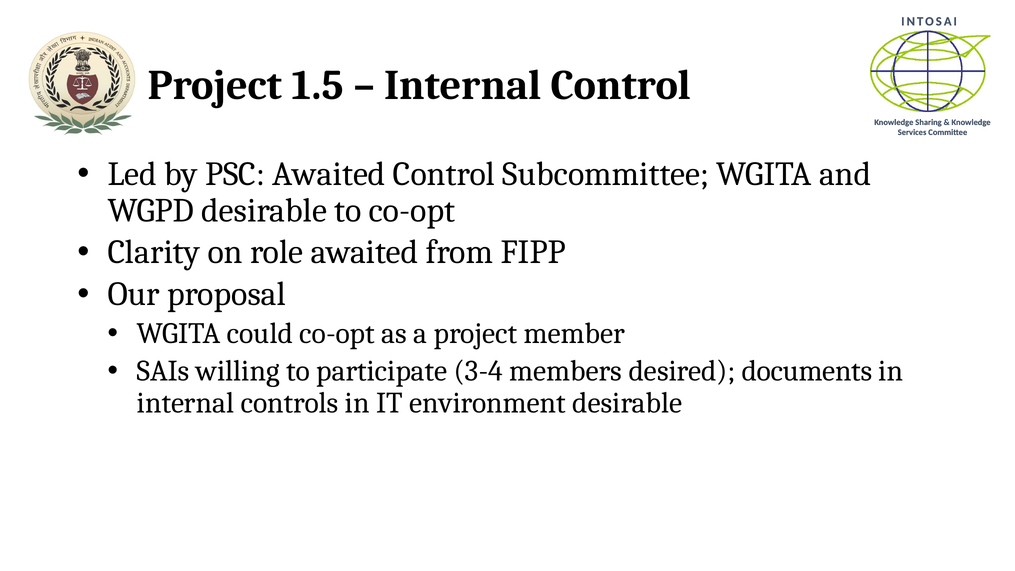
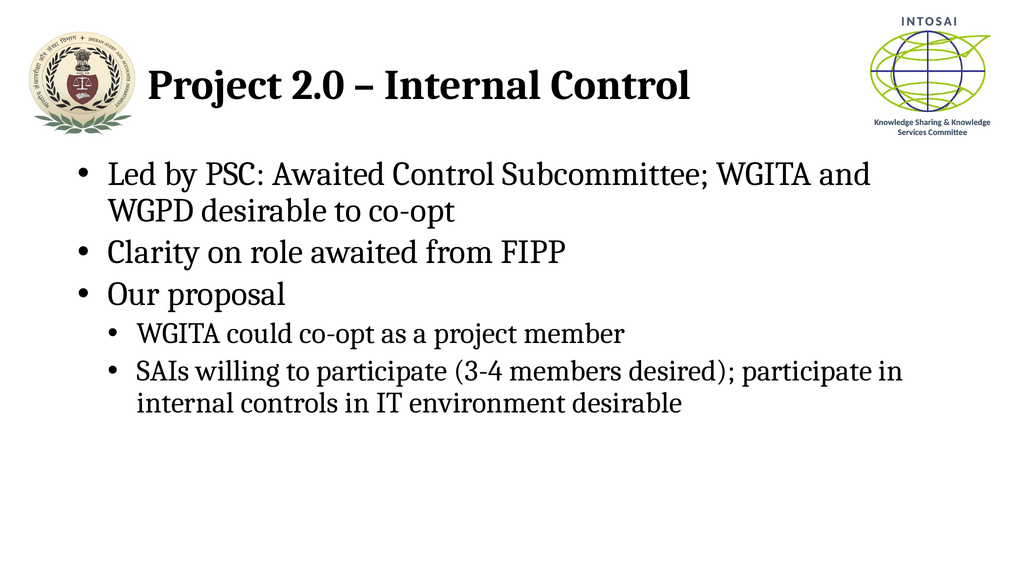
1.5: 1.5 -> 2.0 (318, 85)
desired documents: documents -> participate (807, 371)
